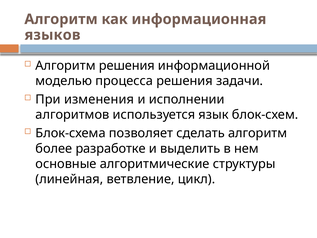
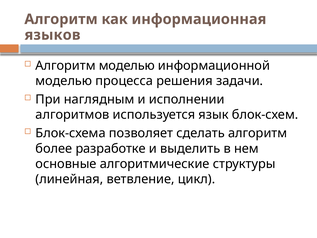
Алгоритм решения: решения -> моделью (127, 66)
изменения: изменения -> наглядным (99, 99)
